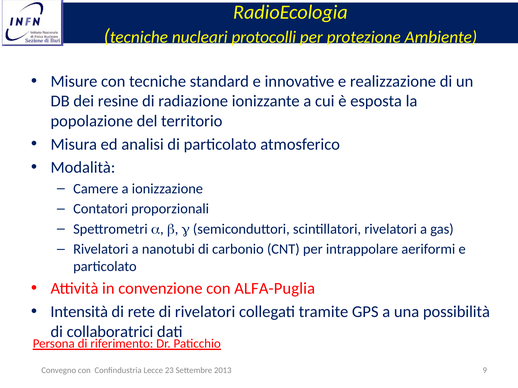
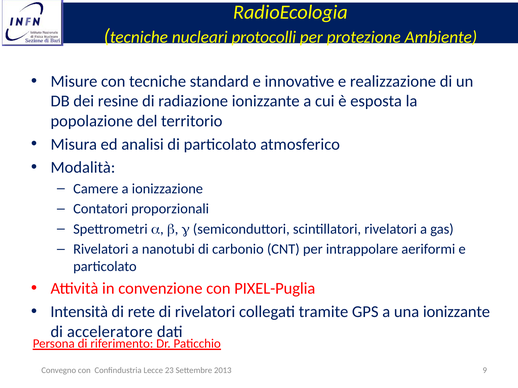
ALFA-Puglia: ALFA-Puglia -> PIXEL-Puglia (275, 289)
una possibilità: possibilità -> ionizzante (456, 312)
collaboratrici: collaboratrici -> acceleratore (110, 332)
